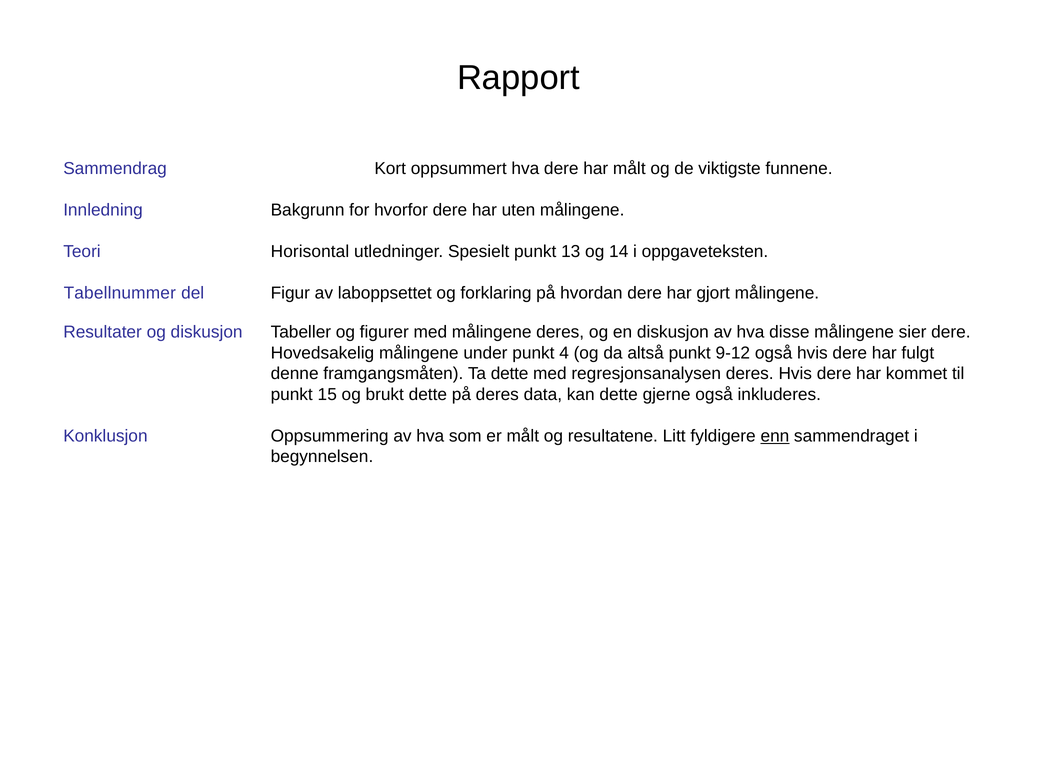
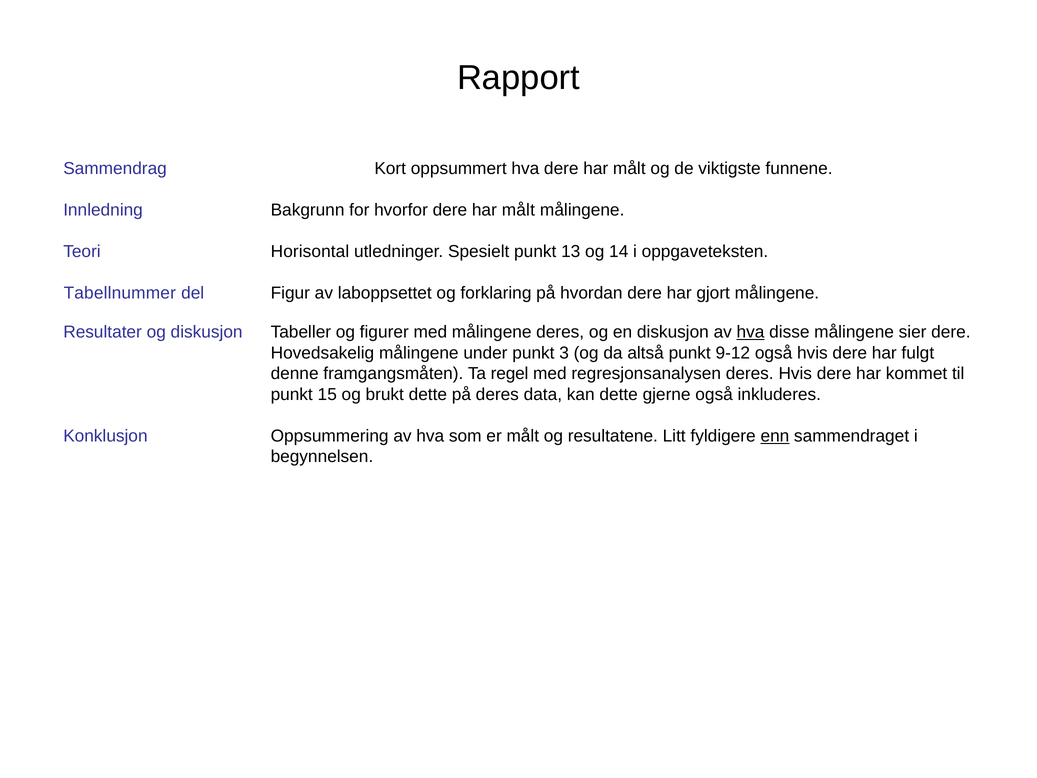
hvorfor dere har uten: uten -> målt (518, 210)
hva underline: none -> present (751, 332)
4: 4 -> 3 (564, 353)
Ta dette: dette -> regel (510, 373)
